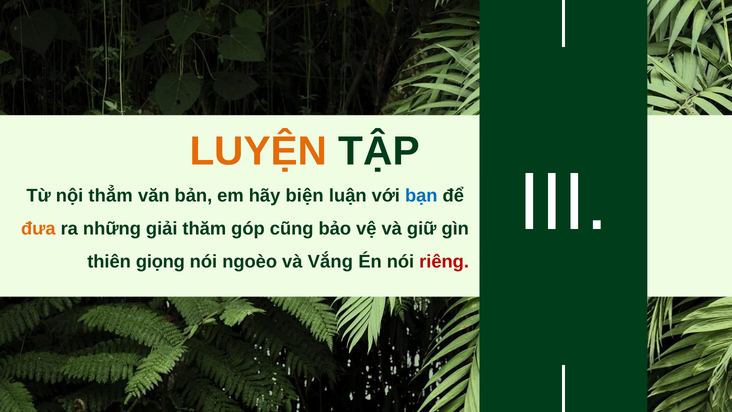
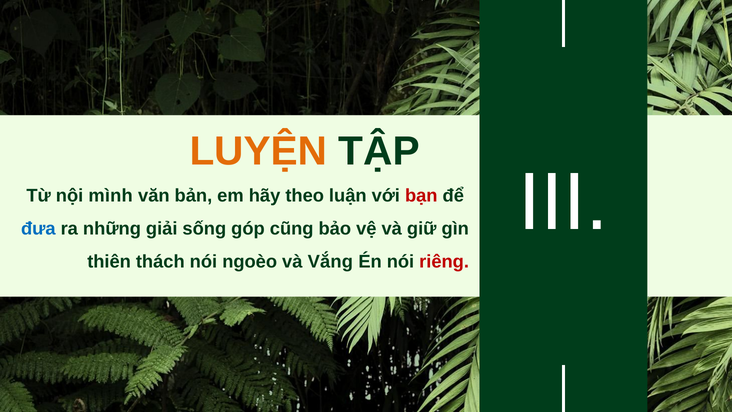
thẳm: thẳm -> mình (111, 196)
biện: biện -> theo (305, 196)
bạn colour: blue -> red (421, 196)
đưa colour: orange -> blue (38, 228)
thăm: thăm -> sống (204, 228)
giọng: giọng -> thách (160, 261)
